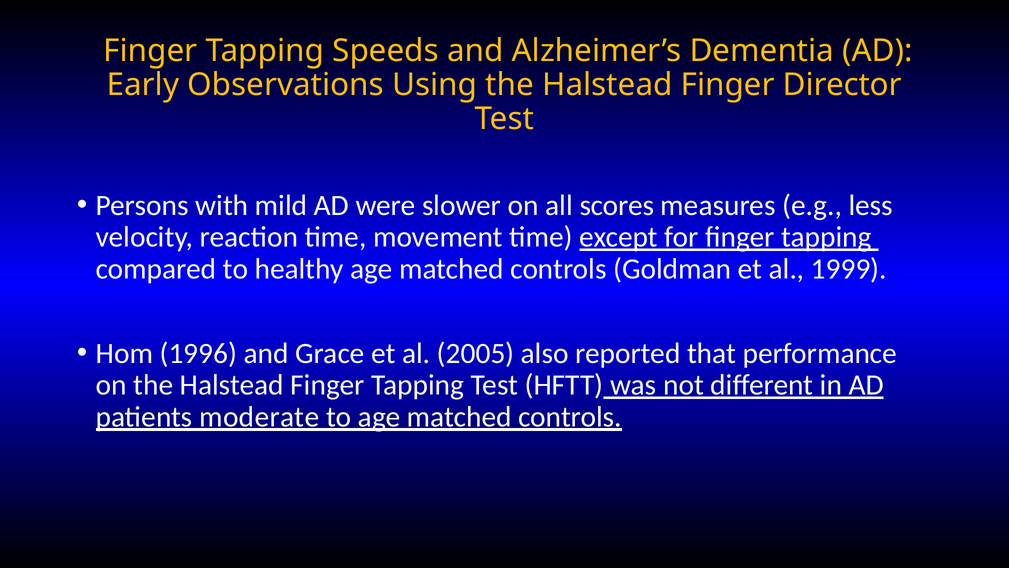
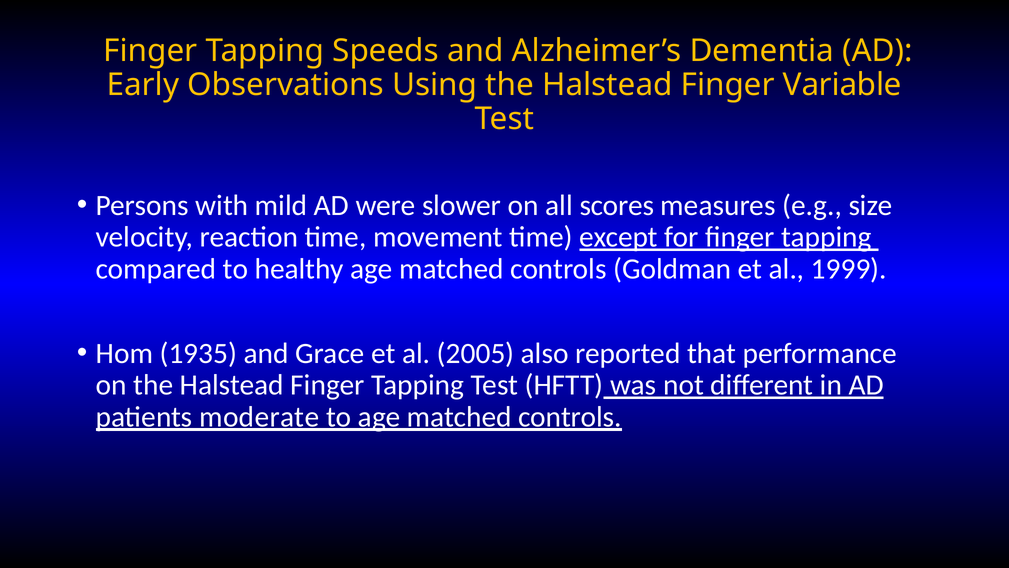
Director: Director -> Variable (842, 85)
less: less -> size (871, 205)
1996: 1996 -> 1935 (198, 353)
